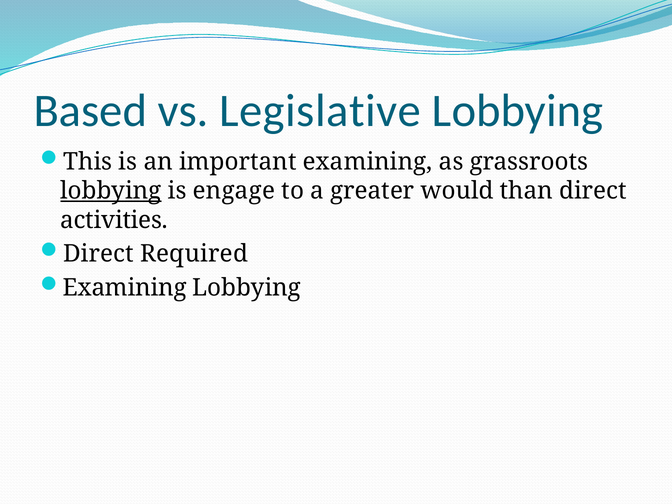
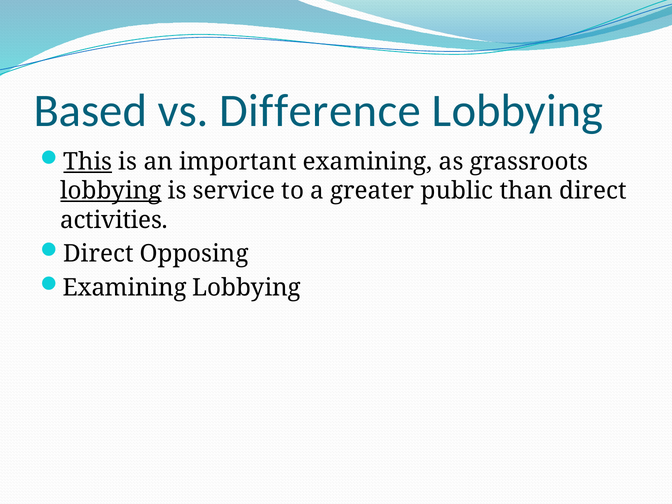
Legislative: Legislative -> Difference (320, 111)
This underline: none -> present (88, 162)
engage: engage -> service (234, 191)
would: would -> public (457, 191)
Required: Required -> Opposing (194, 254)
